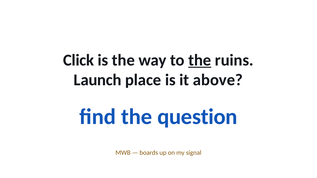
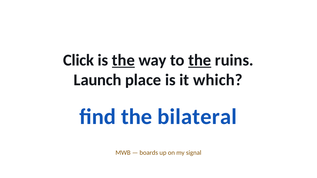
the underline: none -> present (123, 60)
above: above -> which (218, 80)
question: question -> bilateral (197, 117)
